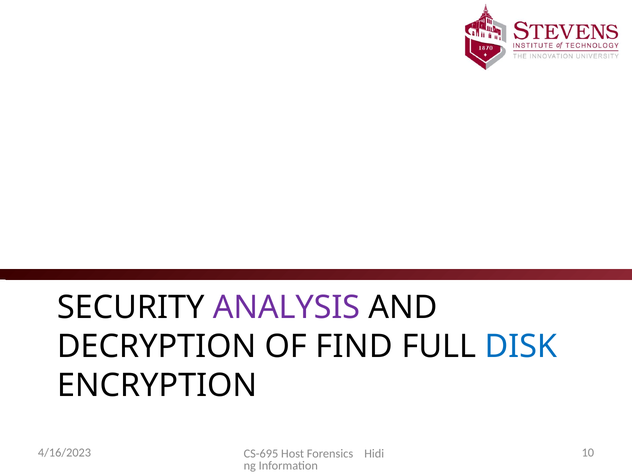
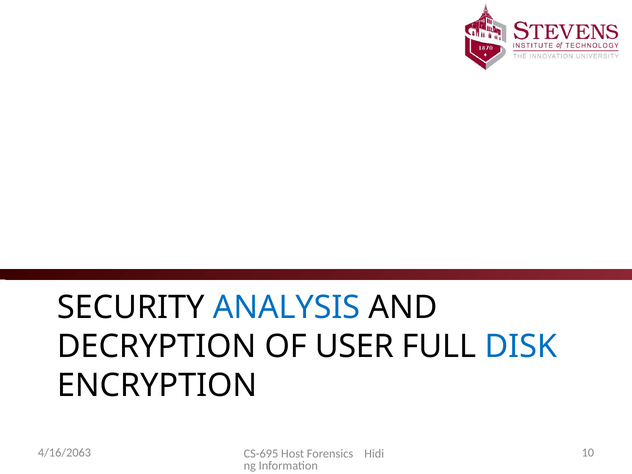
ANALYSIS colour: purple -> blue (286, 308)
FIND: FIND -> USER (354, 347)
4/16/2023: 4/16/2023 -> 4/16/2063 (64, 453)
